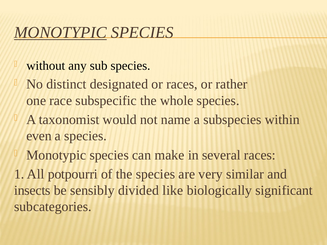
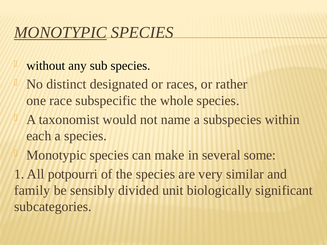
even: even -> each (39, 136)
several races: races -> some (260, 155)
insects: insects -> family (32, 191)
like: like -> unit (173, 191)
